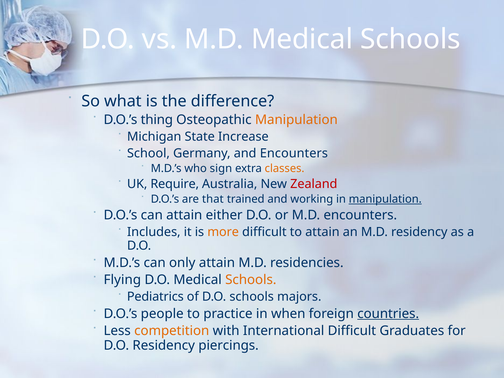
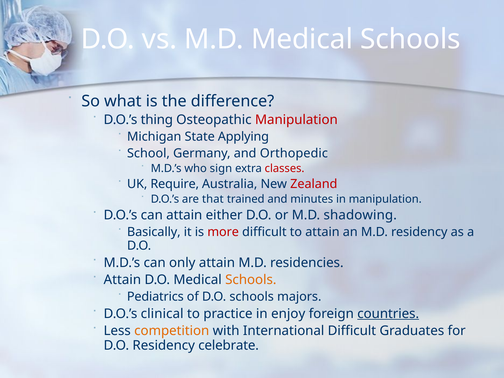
Manipulation colour: orange -> red (296, 120)
Increase: Increase -> Applying (243, 137)
and Encounters: Encounters -> Orthopedic (294, 153)
classes colour: orange -> red (285, 168)
working: working -> minutes (312, 199)
manipulation underline: present -> none (385, 199)
M.D encounters: encounters -> shadowing (360, 215)
Includes: Includes -> Basically (154, 232)
more colour: orange -> red (223, 232)
Flying: Flying -> Attain (122, 280)
people: people -> clinical (162, 314)
when: when -> enjoy (288, 314)
piercings: piercings -> celebrate (229, 345)
